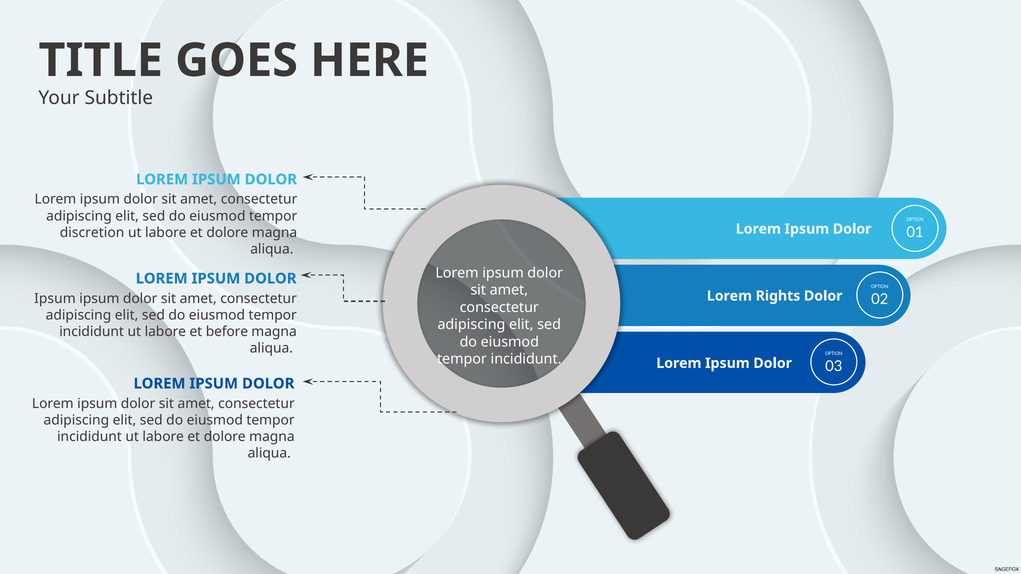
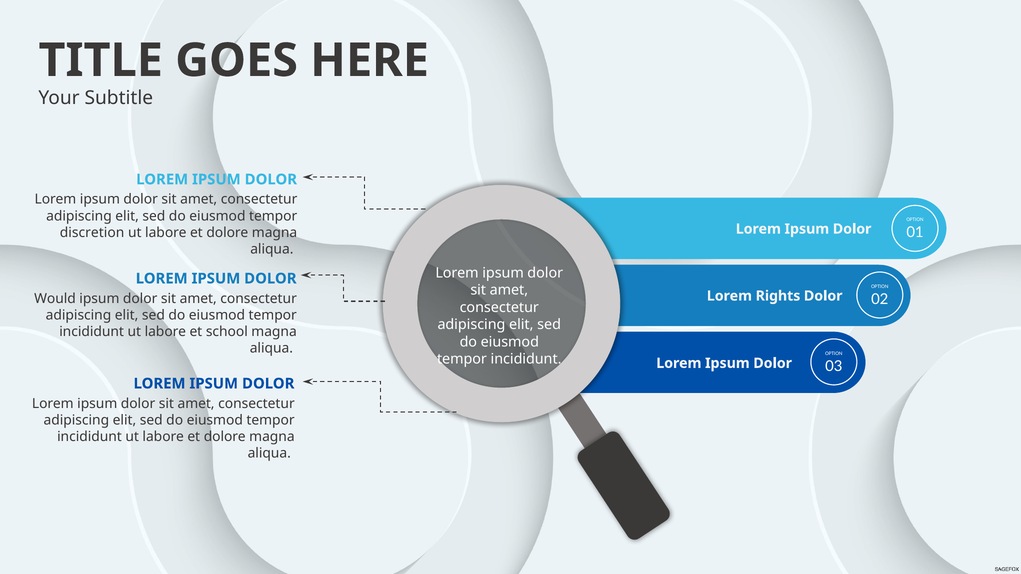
Ipsum: Ipsum -> Would (55, 299)
before: before -> school (227, 332)
